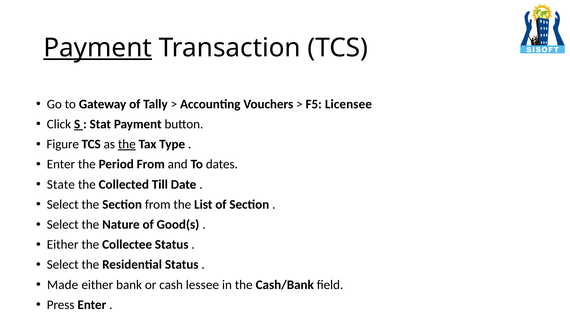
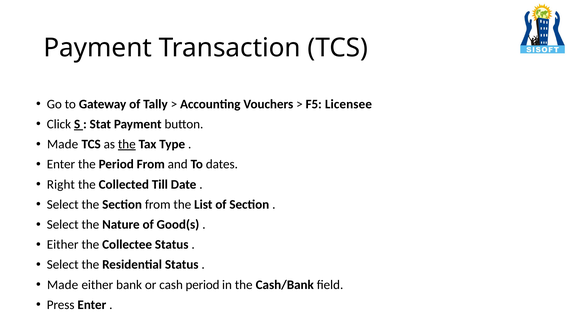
Payment underline: present -> none (98, 48)
Figure: Figure -> Made (63, 144)
State: State -> Right (61, 184)
cash lessee: lessee -> period (203, 284)
